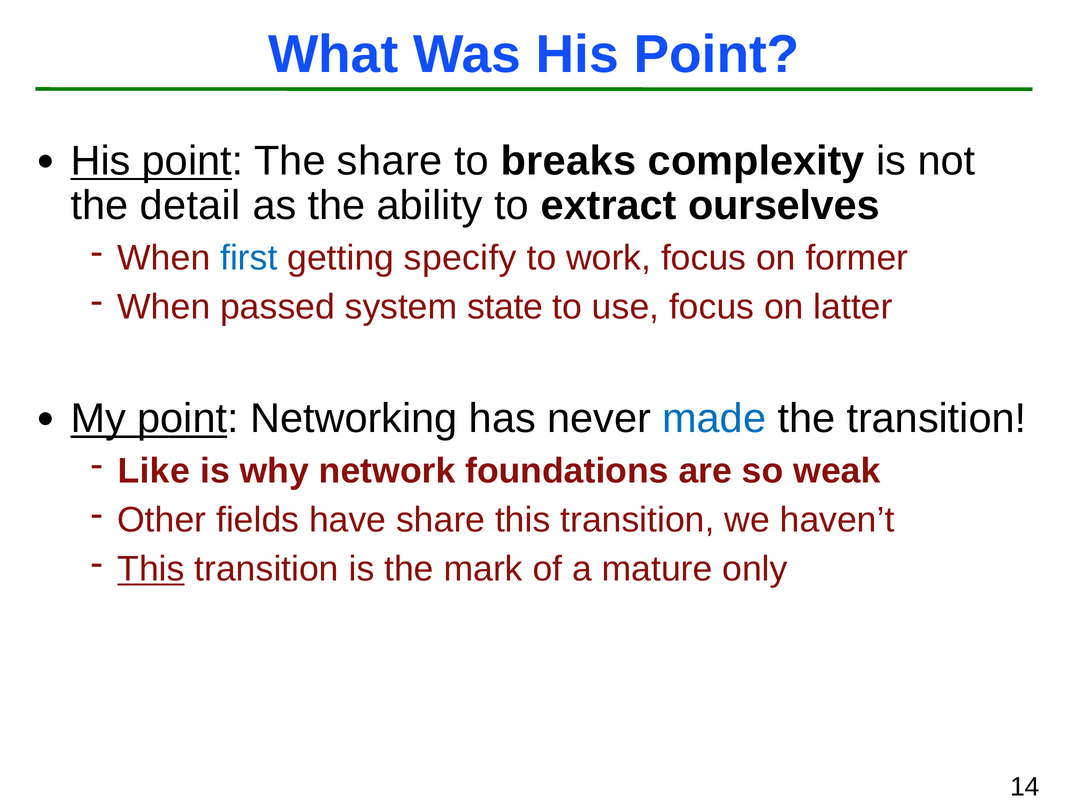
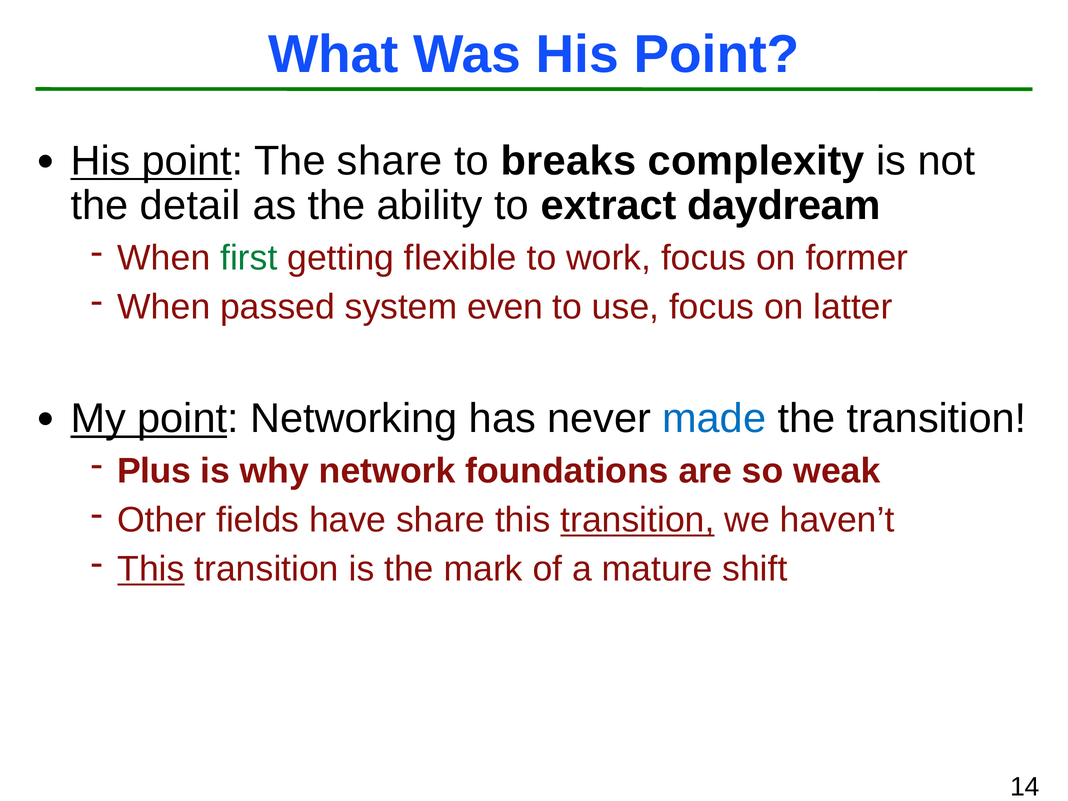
ourselves: ourselves -> daydream (784, 206)
first colour: blue -> green (249, 258)
specify: specify -> flexible (460, 258)
state: state -> even (505, 307)
Like: Like -> Plus (154, 471)
transition underline: none -> present (637, 520)
only: only -> shift (755, 569)
